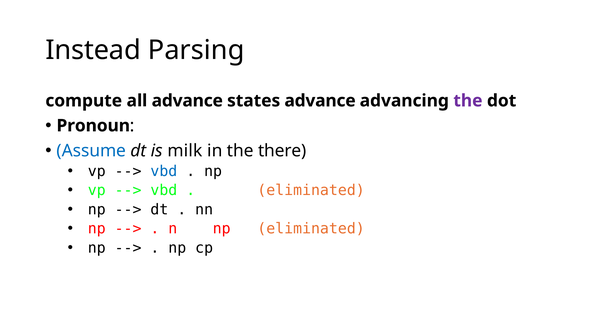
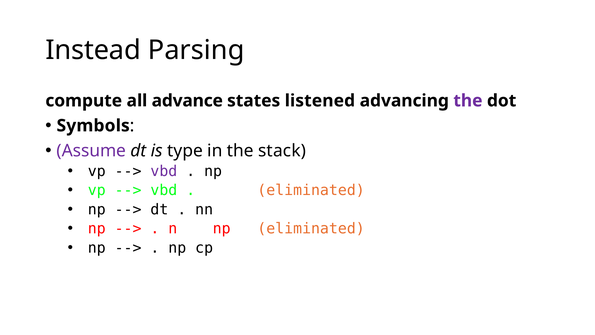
states advance: advance -> listened (320, 101)
Pronoun: Pronoun -> Symbols (93, 126)
Assume colour: blue -> purple (91, 150)
milk: milk -> type (185, 150)
there: there -> stack (282, 150)
vbd colour: blue -> purple (164, 171)
